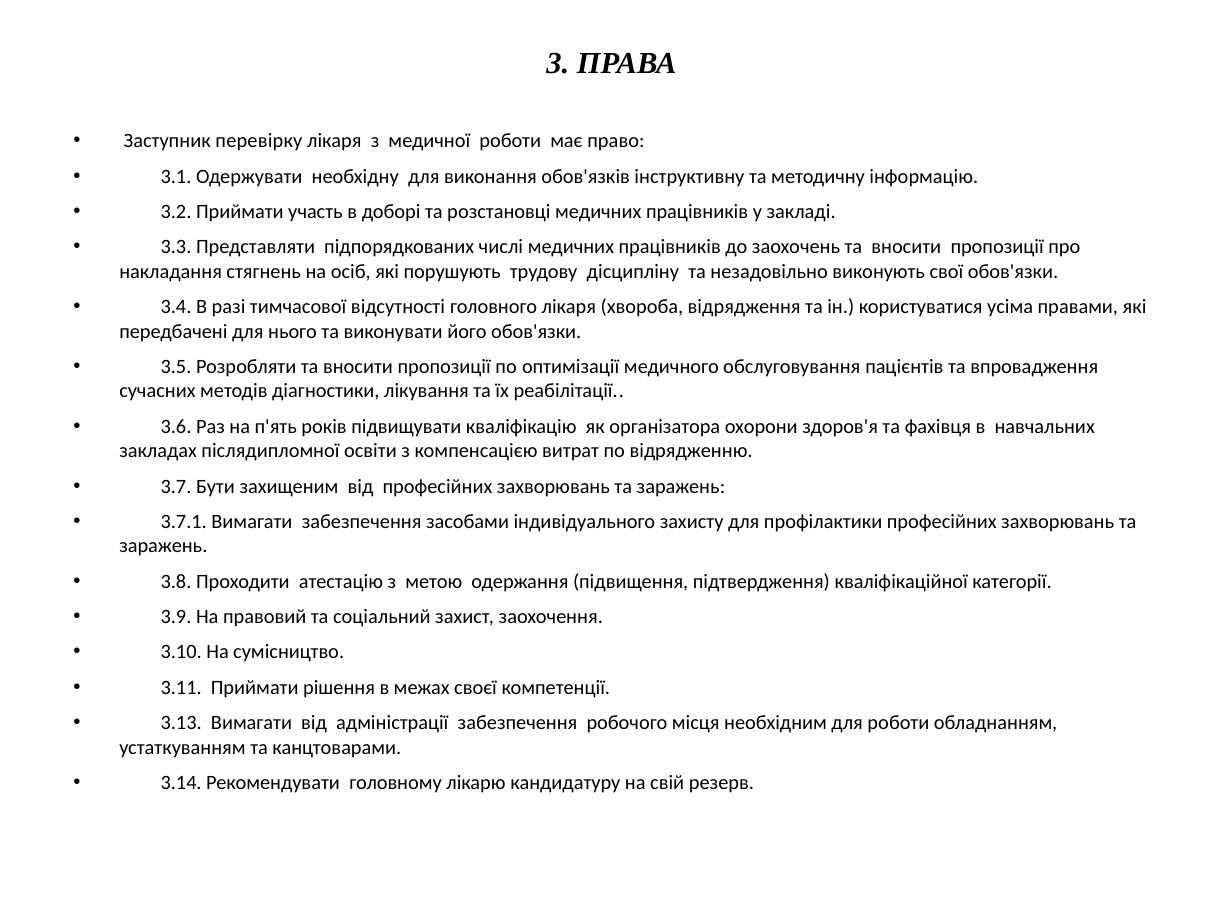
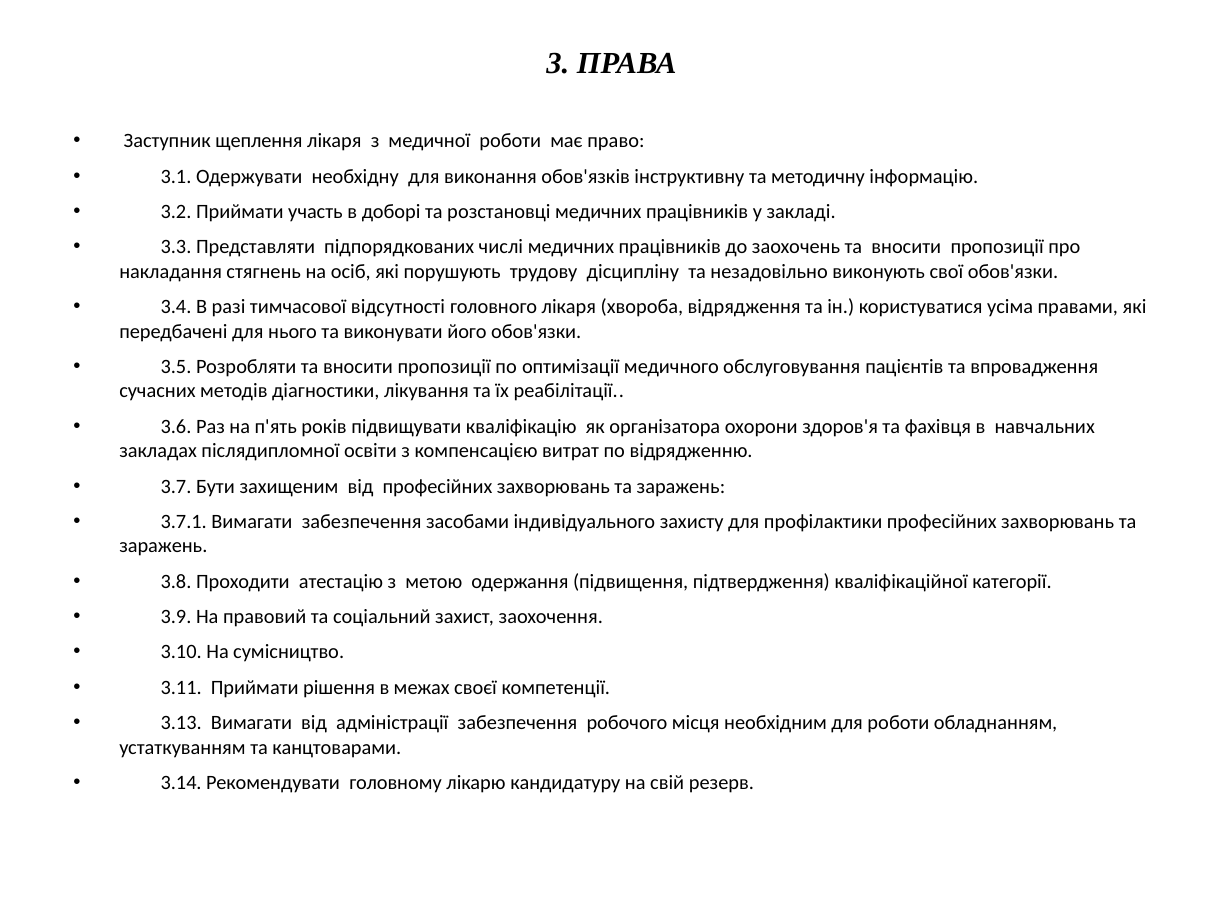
перевiрку: перевiрку -> щеплення (259, 141)
